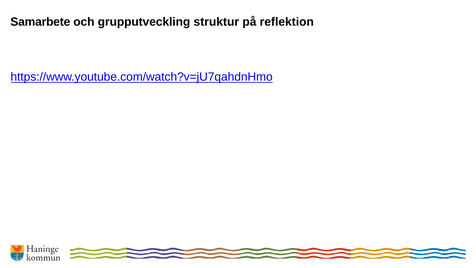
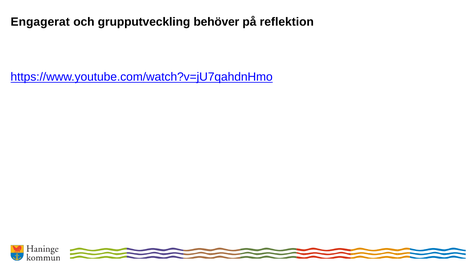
Samarbete: Samarbete -> Engagerat (40, 22)
struktur: struktur -> behöver (216, 22)
